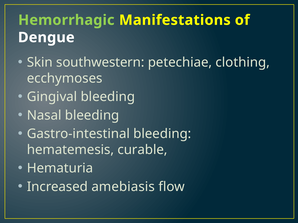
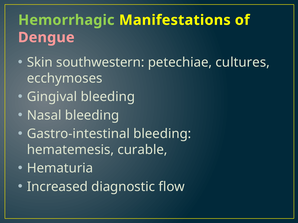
Dengue colour: white -> pink (46, 38)
clothing: clothing -> cultures (243, 63)
amebiasis: amebiasis -> diagnostic (123, 187)
